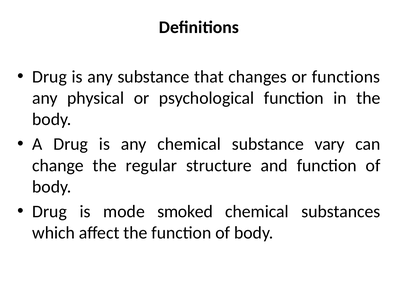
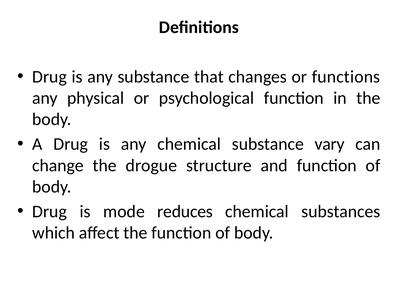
regular: regular -> drogue (151, 165)
smoked: smoked -> reduces (185, 211)
